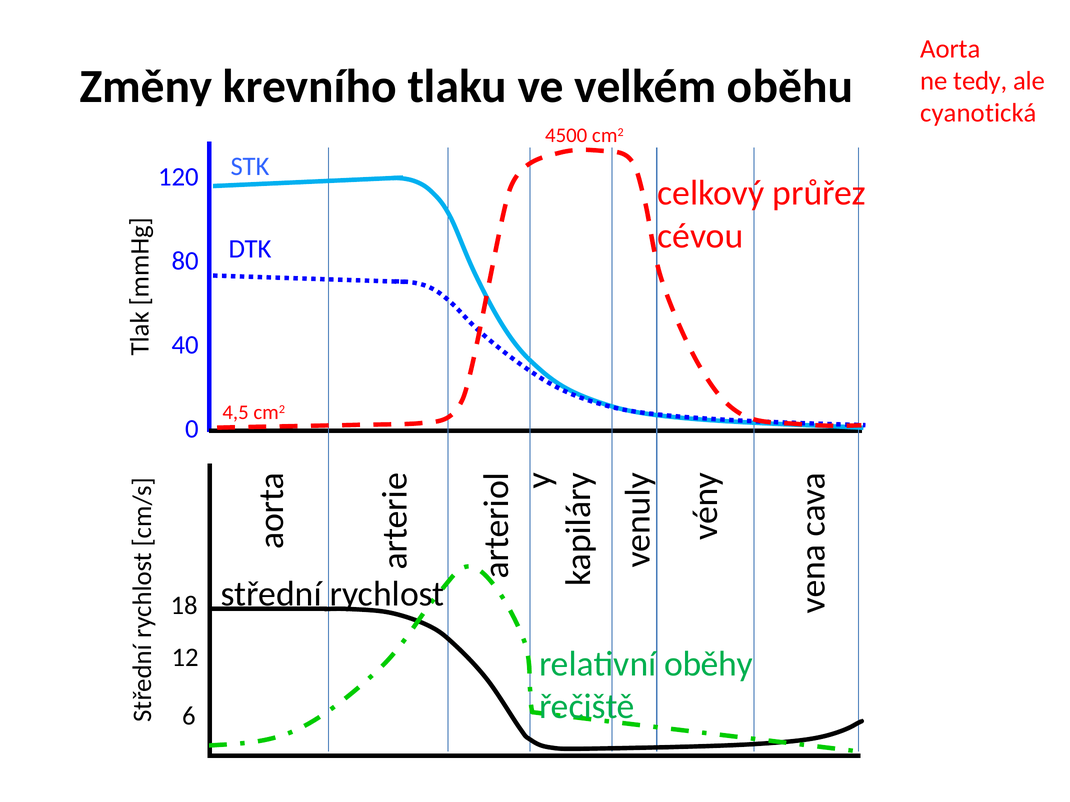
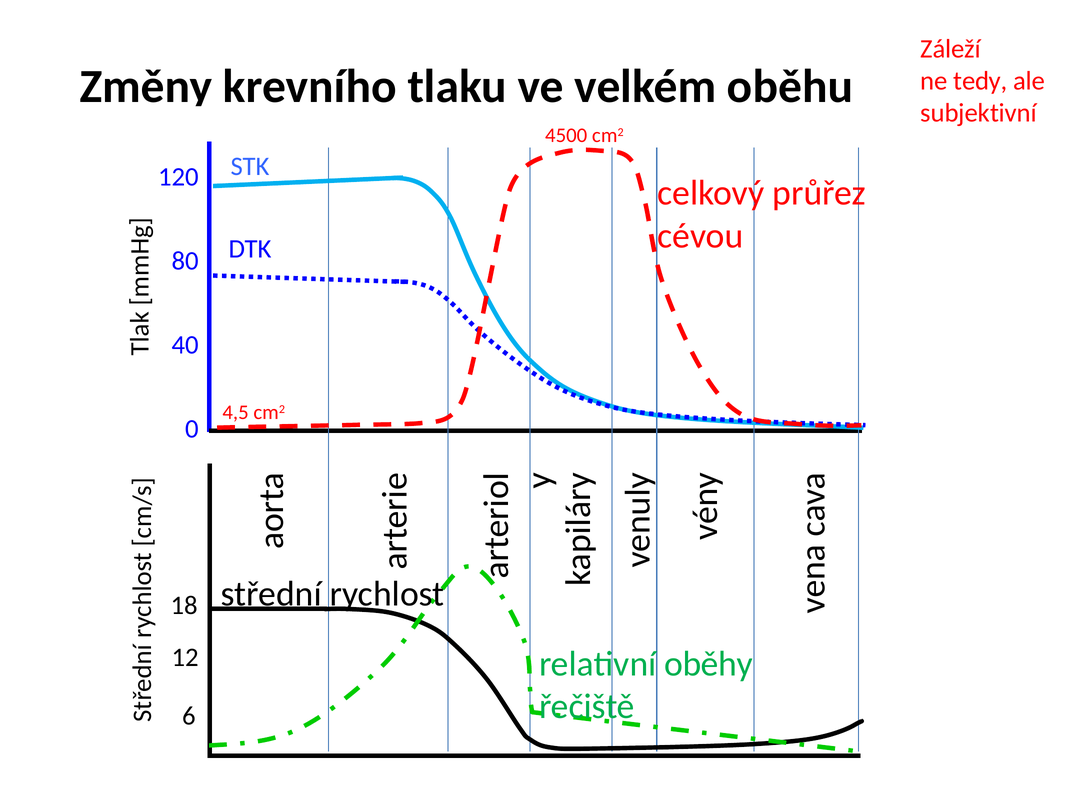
Aorta: Aorta -> Záleží (951, 49)
cyanotická: cyanotická -> subjektivní (979, 113)
